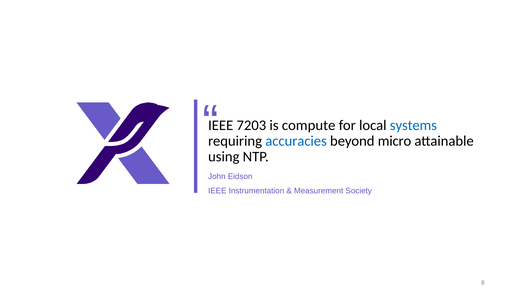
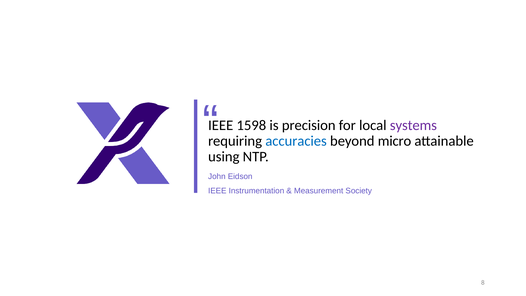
7203: 7203 -> 1598 (251, 125)
compute: compute -> precision (309, 125)
systems colour: blue -> purple (413, 125)
